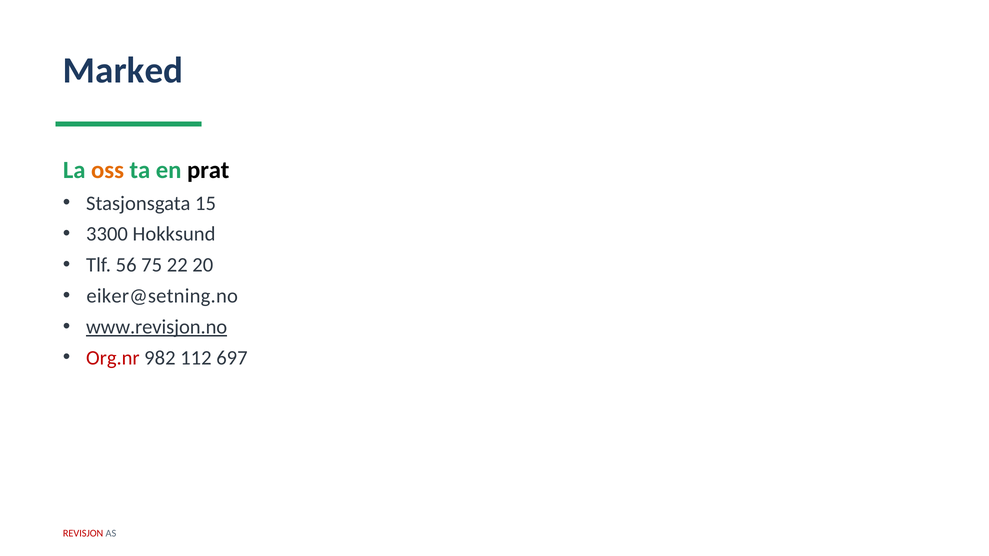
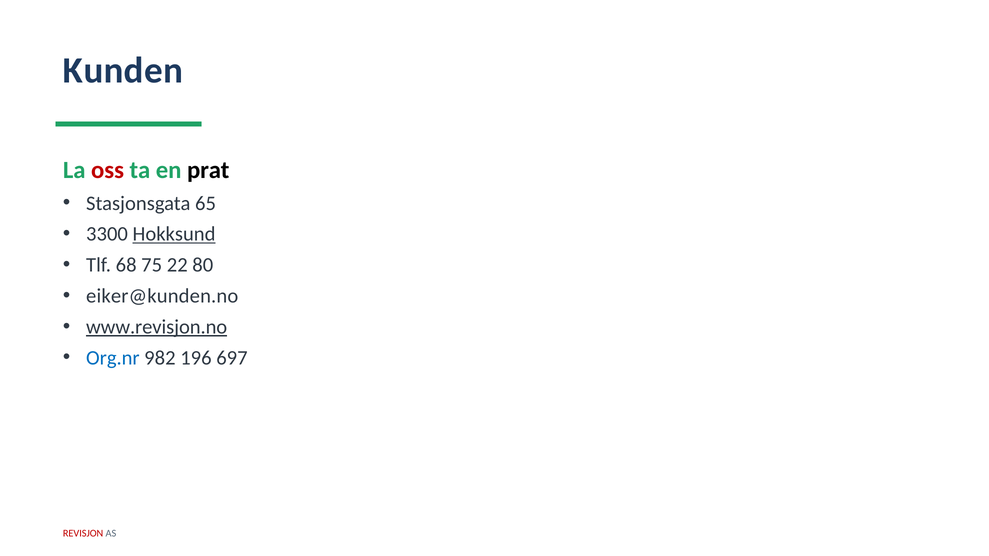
Marked: Marked -> Kunden (123, 71)
oss colour: orange -> red (108, 170)
15: 15 -> 65 (206, 203)
Hokksund underline: none -> present (174, 234)
56: 56 -> 68 (126, 265)
20: 20 -> 80 (203, 265)
eiker@setning.no: eiker@setning.no -> eiker@kunden.no (162, 296)
Org.nr colour: red -> blue (113, 358)
112: 112 -> 196 (196, 358)
